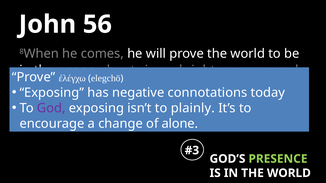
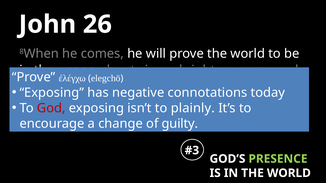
56: 56 -> 26 (97, 24)
God colour: purple -> red (51, 108)
alone: alone -> guilty (180, 124)
